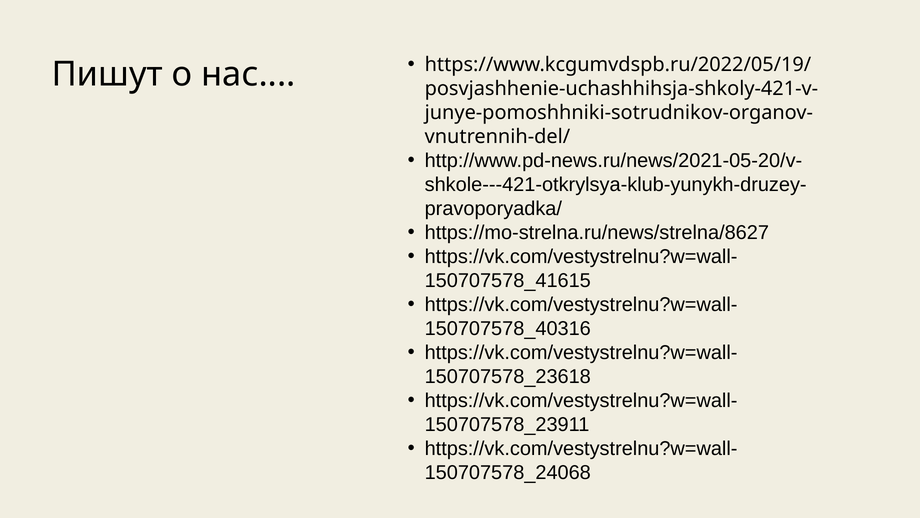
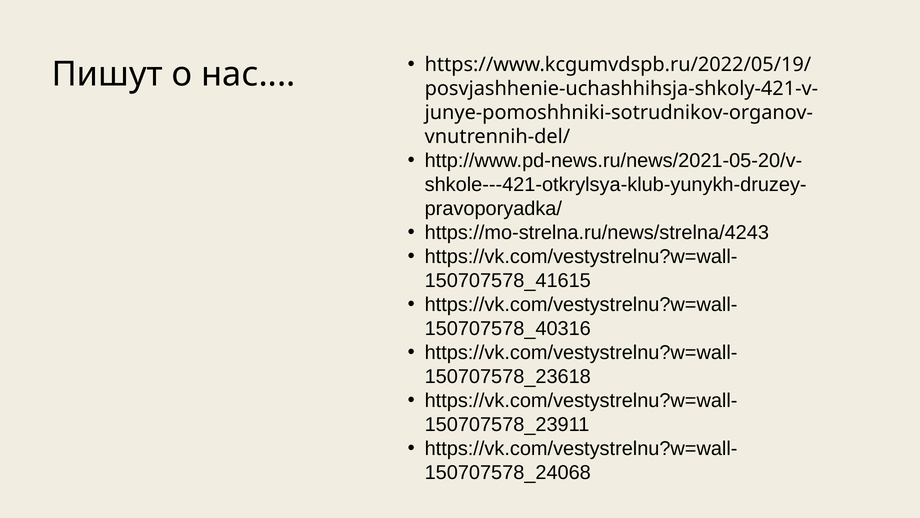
https://mo-strelna.ru/news/strelna/8627: https://mo-strelna.ru/news/strelna/8627 -> https://mo-strelna.ru/news/strelna/4243 (597, 233)
